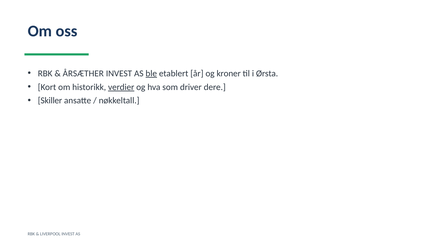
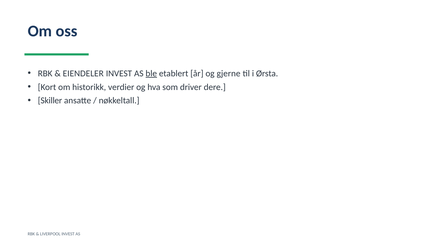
ÅRSÆTHER: ÅRSÆTHER -> EIENDELER (83, 74)
kroner: kroner -> gjerne (229, 74)
verdier underline: present -> none (121, 87)
